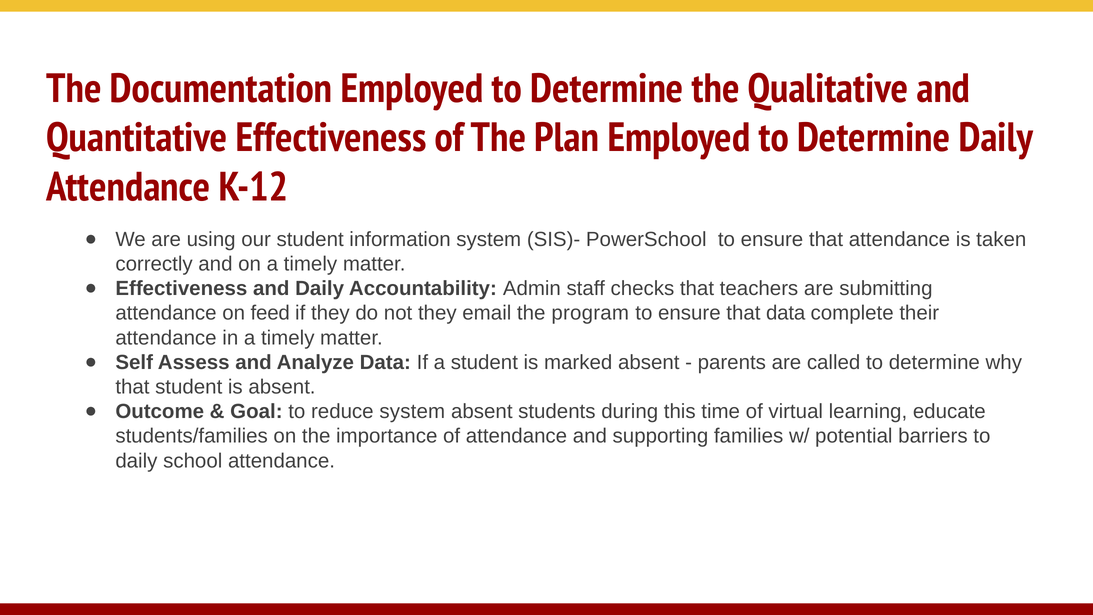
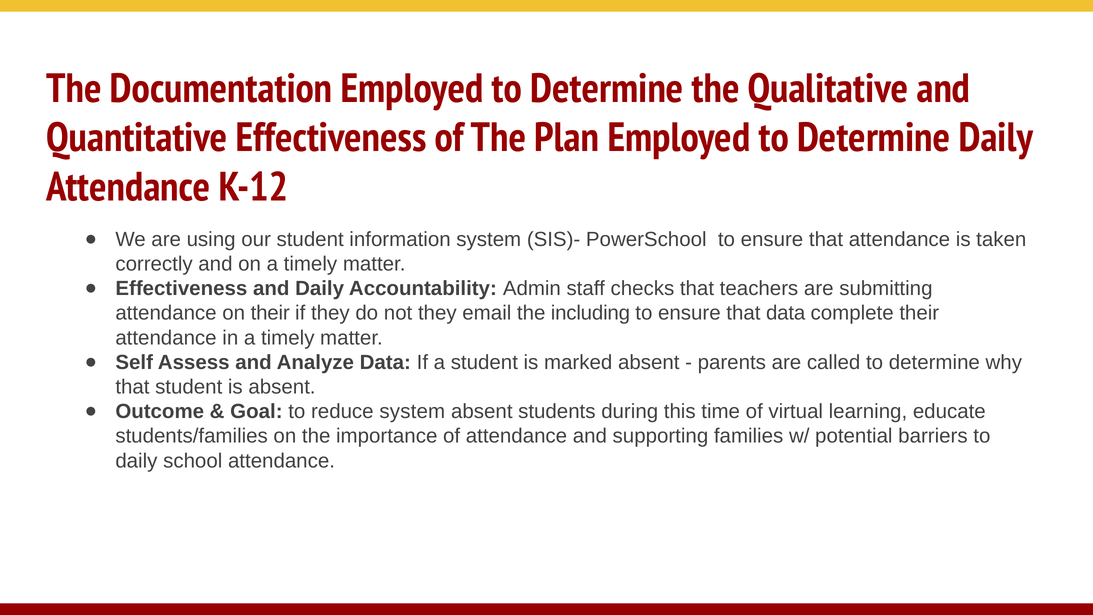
on feed: feed -> their (270, 313)
program: program -> including (590, 313)
